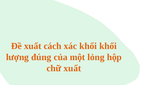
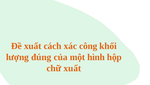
xác khối: khối -> công (88, 46)
lỏng: lỏng -> hình (96, 57)
